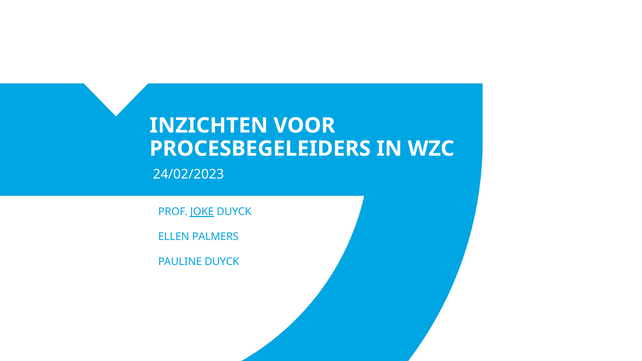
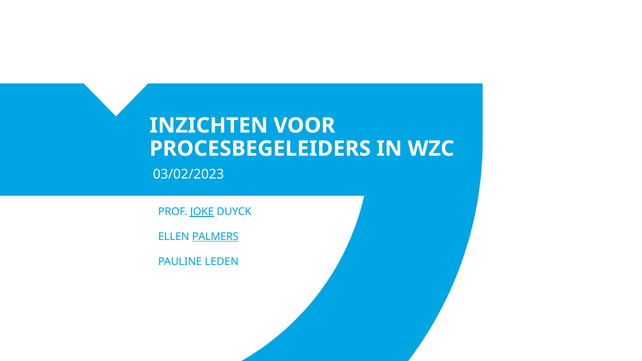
24/02/2023: 24/02/2023 -> 03/02/2023 (189, 174)
PALMERS underline: none -> present (215, 237)
PAULINE DUYCK: DUYCK -> LEDEN (222, 262)
